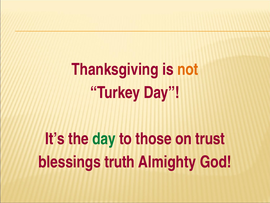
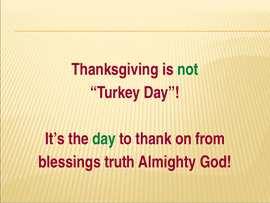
not colour: orange -> green (188, 69)
those: those -> thank (154, 139)
trust: trust -> from (210, 139)
